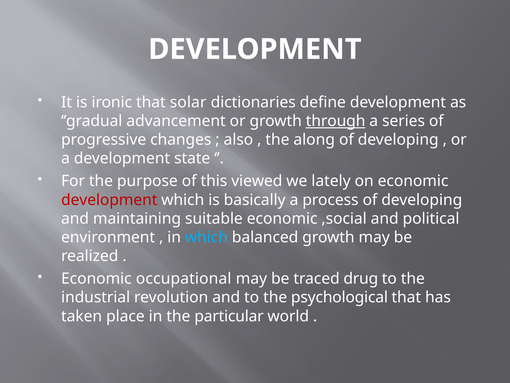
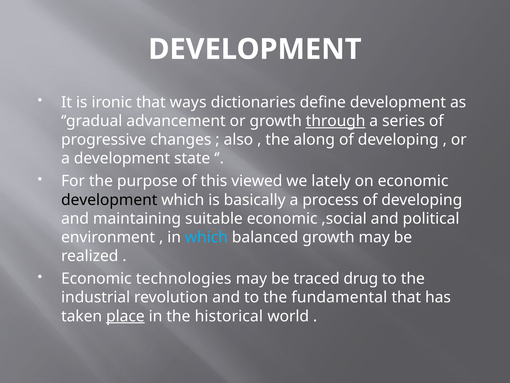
solar: solar -> ways (188, 102)
development colour: red -> black (109, 200)
occupational: occupational -> technologies (184, 278)
psychological: psychological -> fundamental (339, 297)
place underline: none -> present (125, 316)
particular: particular -> historical (229, 316)
